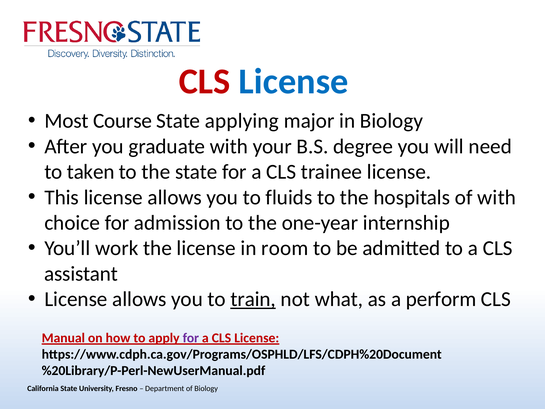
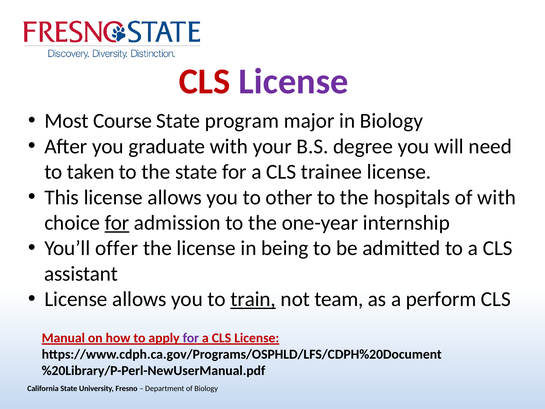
License colour: blue -> purple (294, 81)
applying: applying -> program (242, 121)
fluids: fluids -> other (289, 197)
for underline: none -> present (117, 223)
work: work -> offer (117, 248)
room: room -> being (285, 248)
what: what -> team (339, 299)
